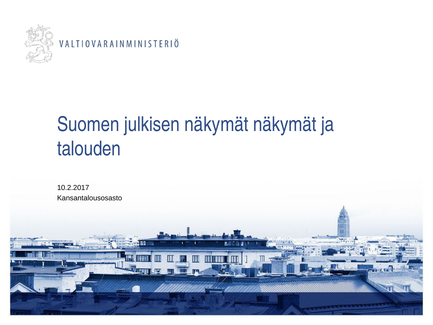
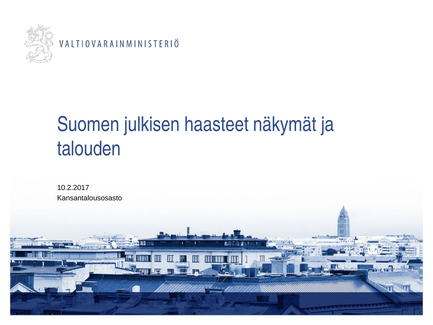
julkisen näkymät: näkymät -> haasteet (217, 124)
